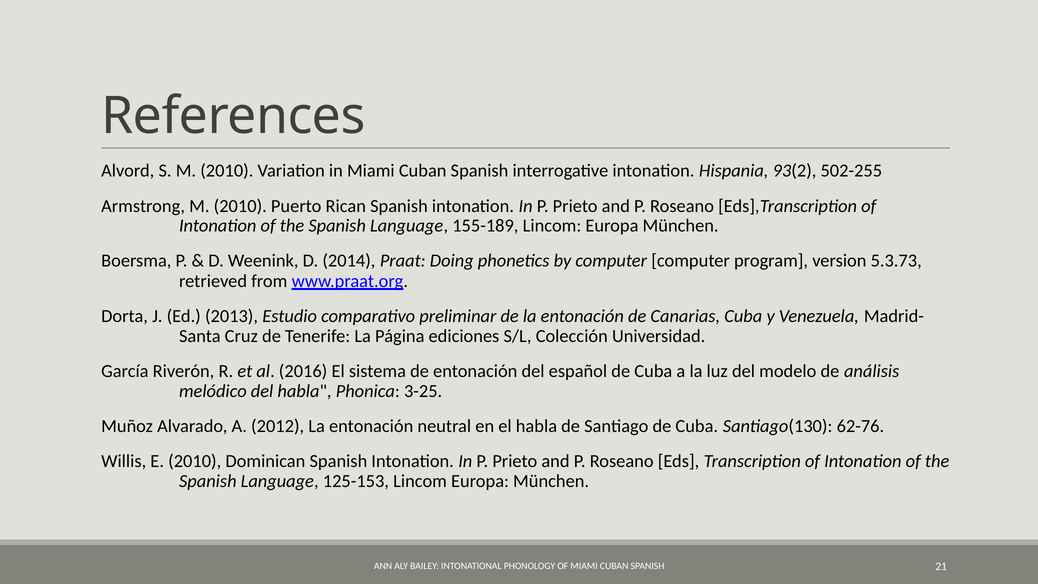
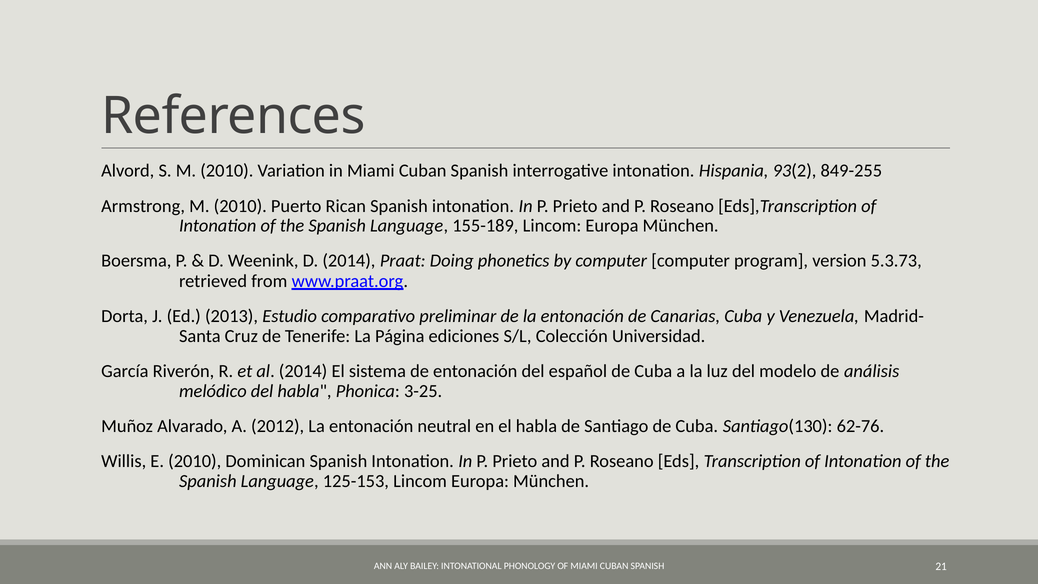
502-255: 502-255 -> 849-255 (851, 171)
al 2016: 2016 -> 2014 (303, 371)
